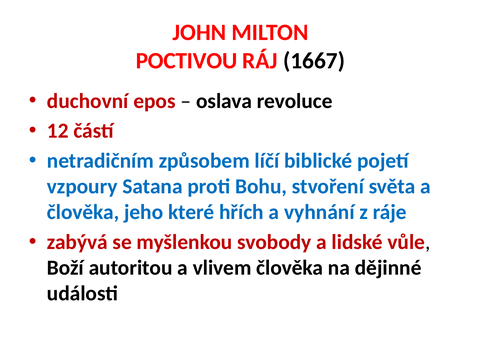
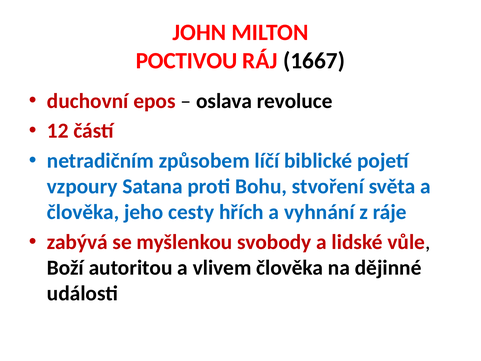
které: které -> cesty (191, 212)
